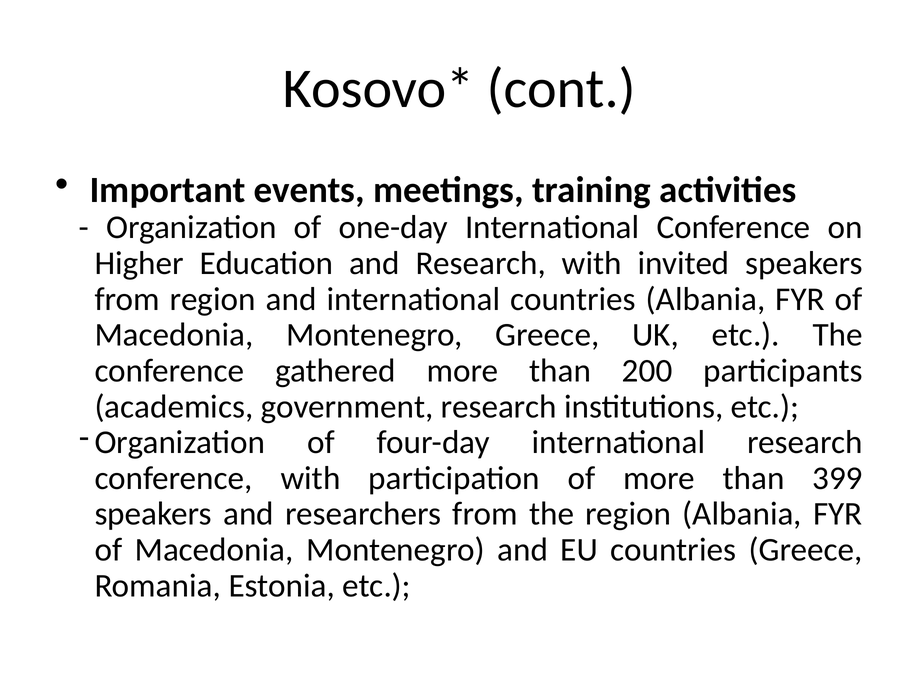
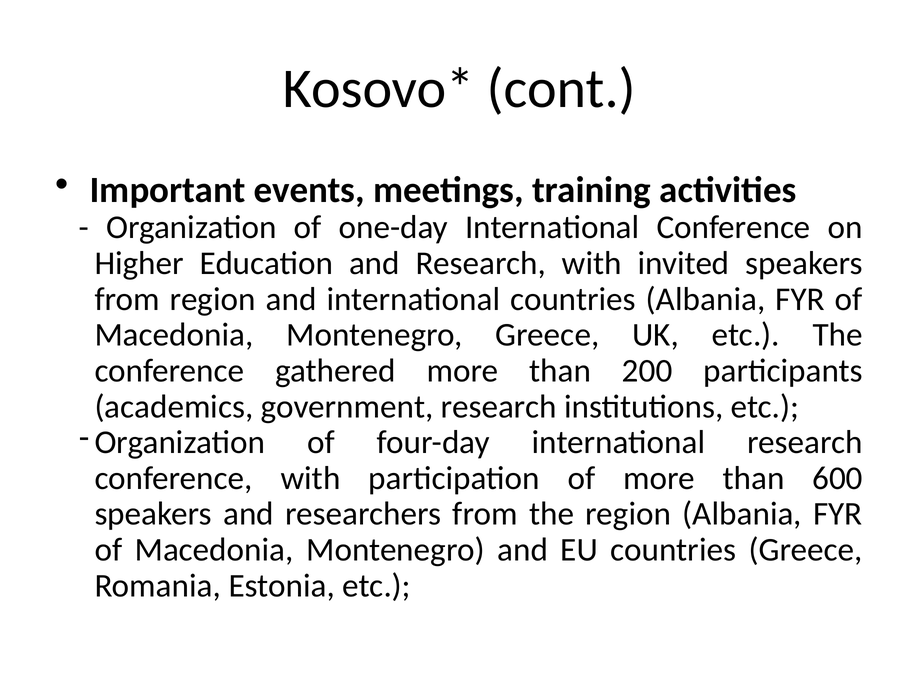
399: 399 -> 600 (837, 478)
